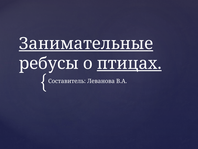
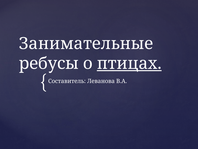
Занимательные underline: present -> none (86, 43)
